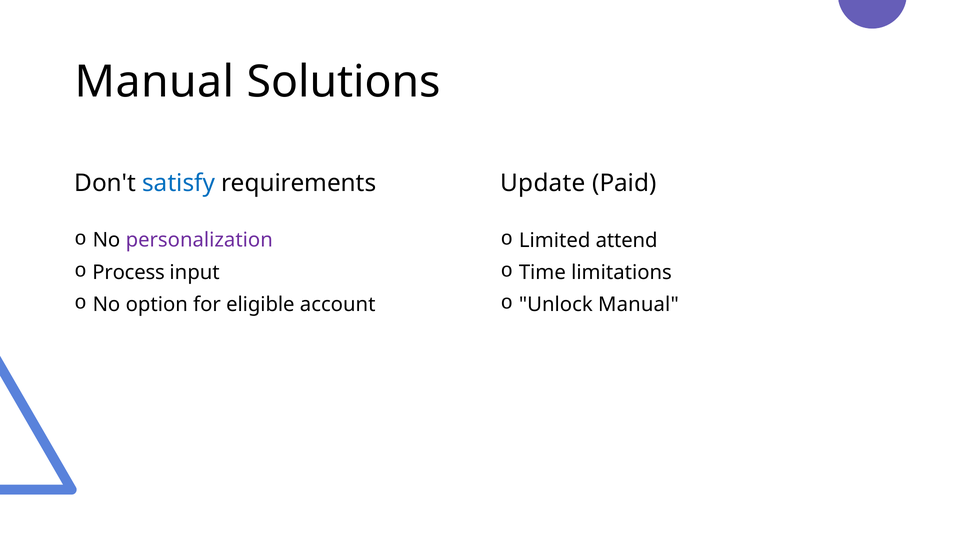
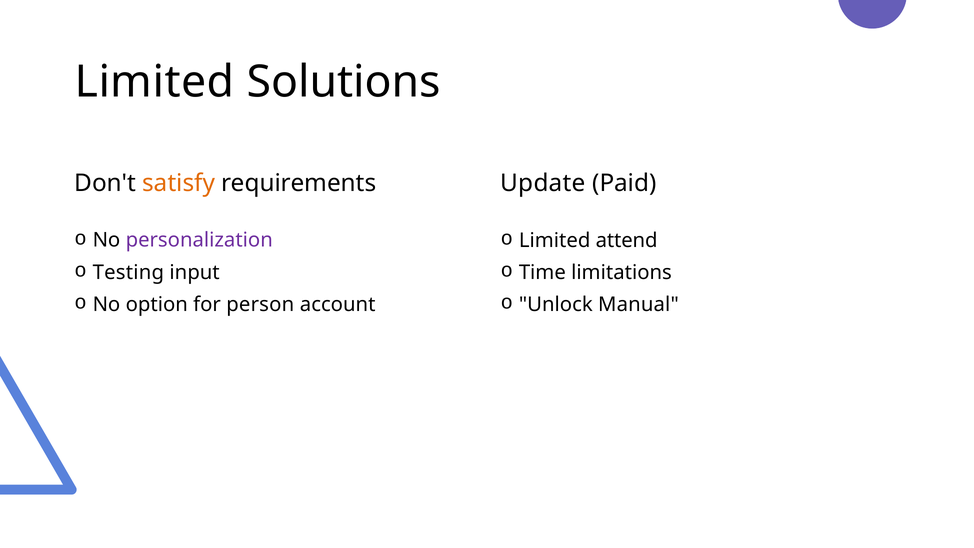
Manual: Manual -> Limited (154, 82)
satisfy colour: blue -> orange (179, 183)
Process: Process -> Testing (128, 272)
eligible: eligible -> person (260, 304)
